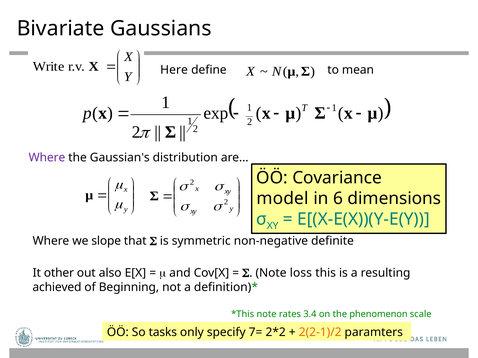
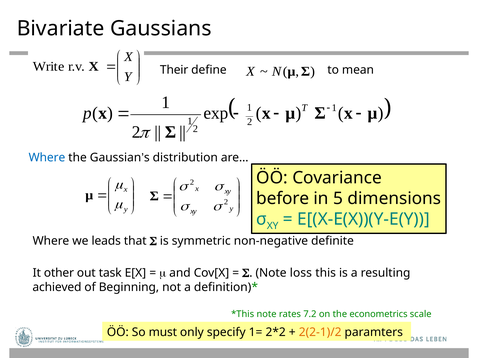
Here: Here -> Their (174, 70)
Where colour: purple -> blue (47, 158)
model: model -> before (283, 199)
6: 6 -> 5 (338, 199)
slope: slope -> leads (106, 241)
also: also -> task (110, 273)
3.4: 3.4 -> 7.2 (310, 315)
phenomenon: phenomenon -> econometrics (378, 315)
tasks: tasks -> must (163, 333)
7=: 7= -> 1= (256, 333)
